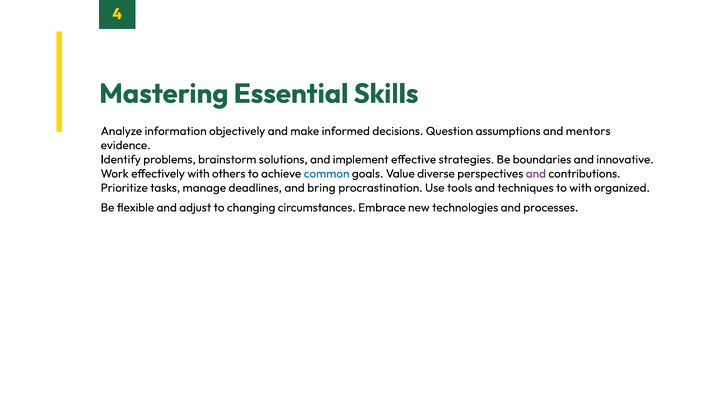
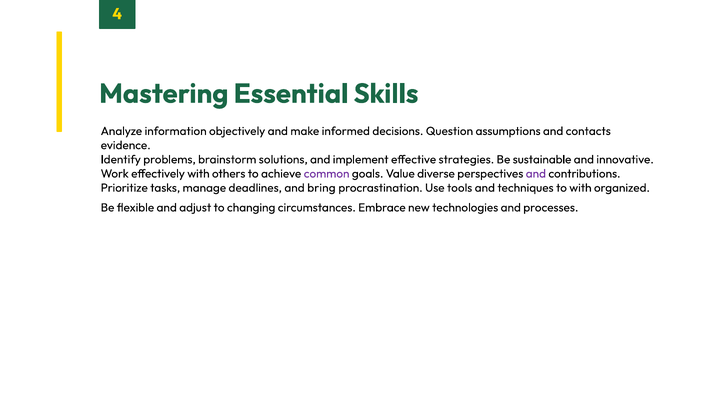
mentors: mentors -> contacts (588, 131)
boundaries: boundaries -> sustainable (542, 160)
common colour: blue -> purple (327, 174)
